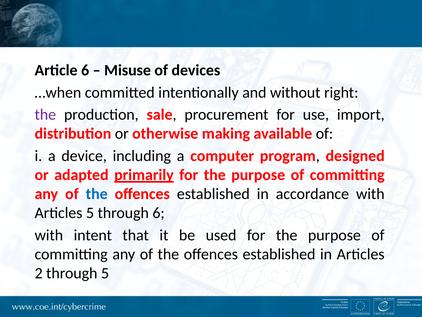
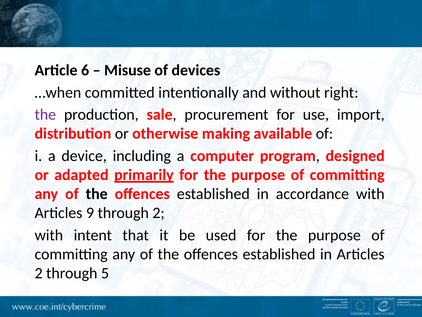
the colour: blue -> black (97, 194)
Articles 5: 5 -> 9 (90, 213)
through 6: 6 -> 2 (159, 213)
